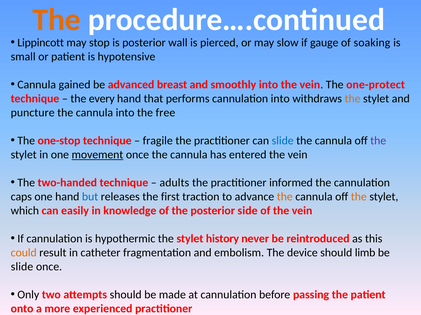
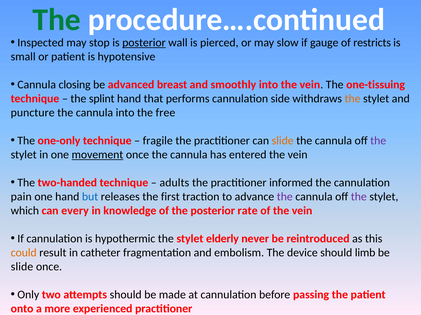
The colour: orange -> green (57, 20)
Lippincott: Lippincott -> Inspected (41, 43)
posterior underline: none -> present (144, 43)
soaking: soaking -> restricts (372, 43)
gained: gained -> closing (75, 85)
one-protect: one-protect -> one-tissuing (376, 85)
every: every -> splint (102, 99)
cannulation into: into -> side (280, 99)
one-stop: one-stop -> one-only (59, 141)
slide colour: blue -> orange (283, 141)
caps: caps -> pain (21, 197)
the colour: orange -> purple (285, 197)
the colour: orange -> purple (359, 197)
easily: easily -> every (75, 211)
side: side -> rate (248, 211)
history: history -> elderly (222, 239)
